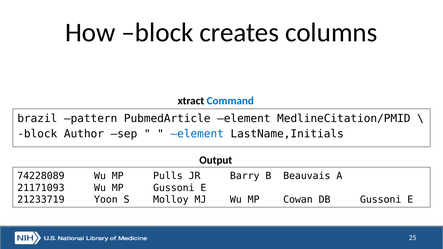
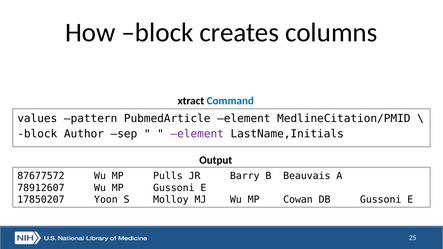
brazil: brazil -> values (37, 119)
element colour: blue -> purple (197, 134)
74228089: 74228089 -> 87677572 (41, 176)
21171093: 21171093 -> 78912607 (41, 188)
21233719: 21233719 -> 17850207 (41, 200)
